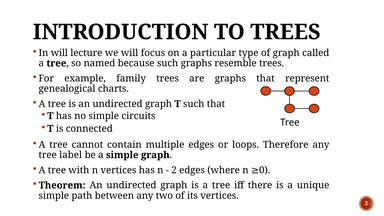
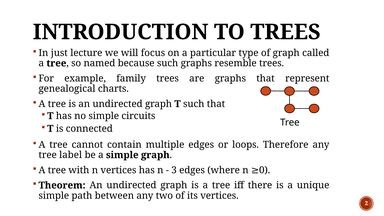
In will: will -> just (59, 53)
2: 2 -> 3 (174, 170)
